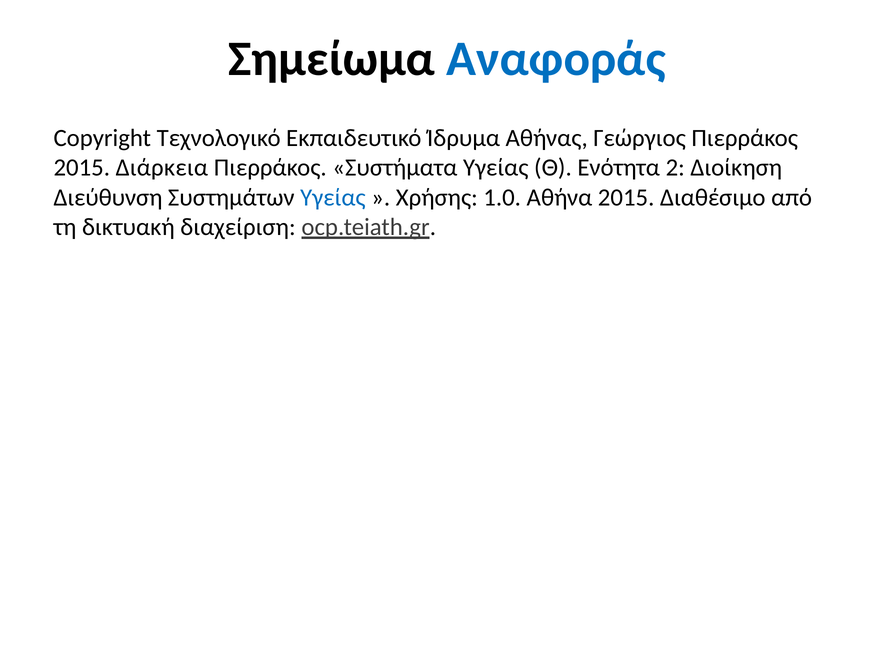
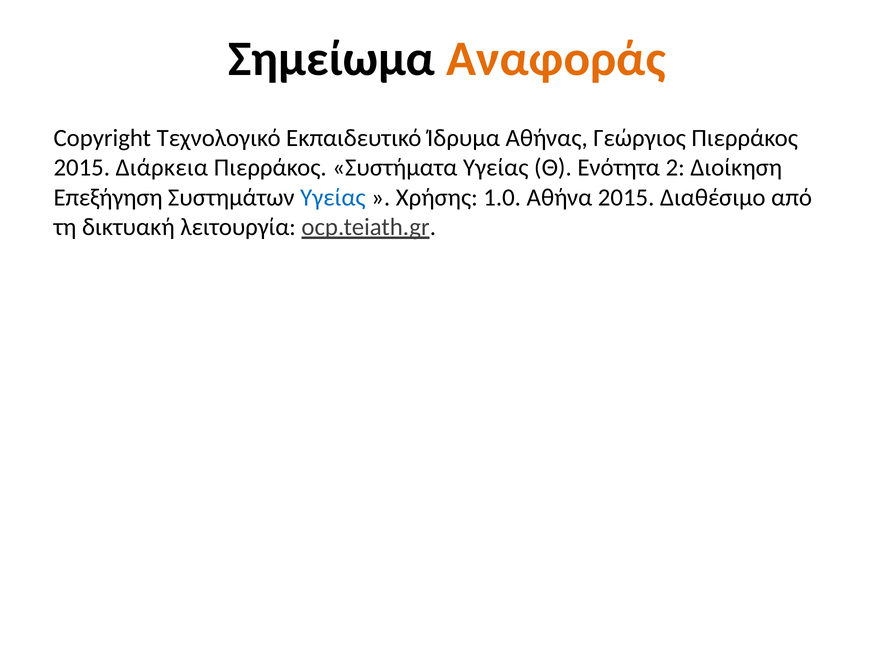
Αναφοράς colour: blue -> orange (556, 59)
Διεύθυνση: Διεύθυνση -> Επεξήγηση (108, 197)
διαχείριση: διαχείριση -> λειτουργία (238, 227)
